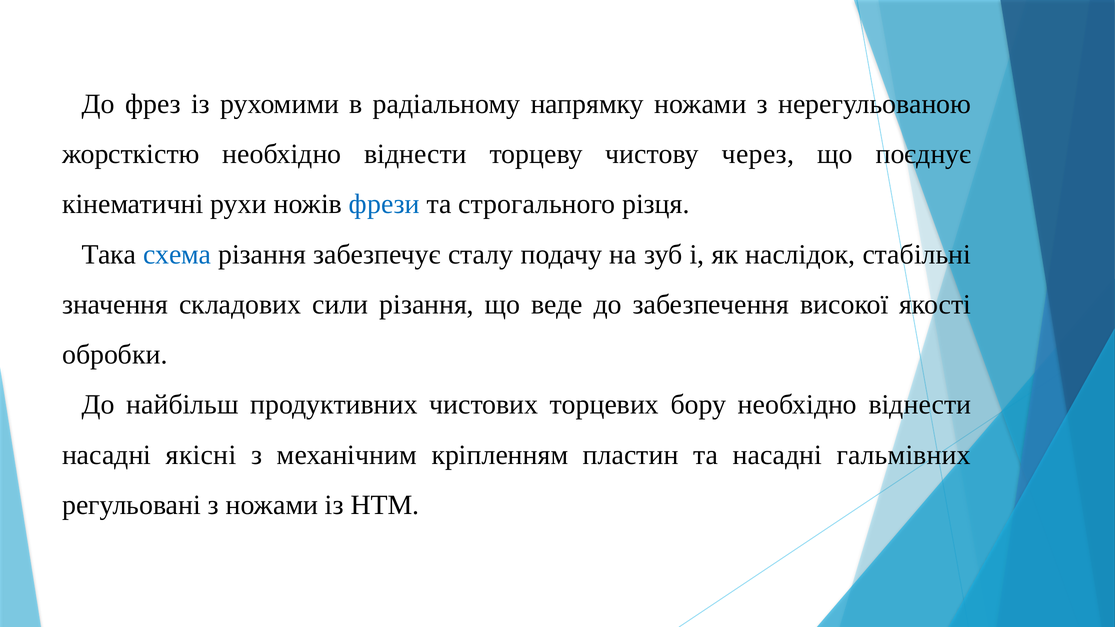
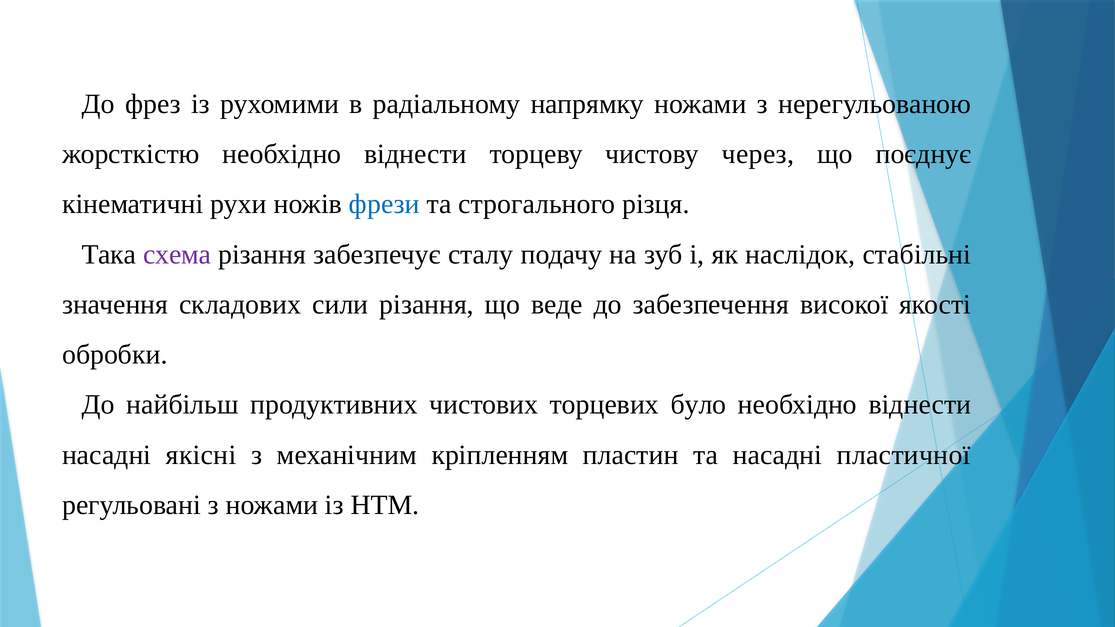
схема colour: blue -> purple (177, 254)
бору: бору -> було (698, 405)
гальмівних: гальмівних -> пластичної (904, 455)
